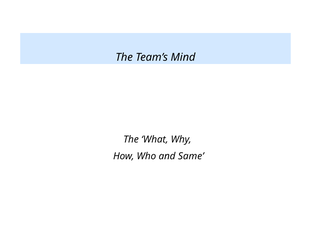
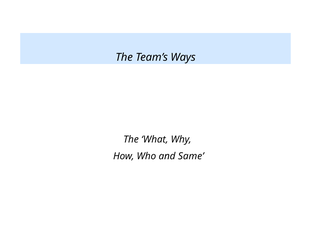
Mind: Mind -> Ways (183, 57)
